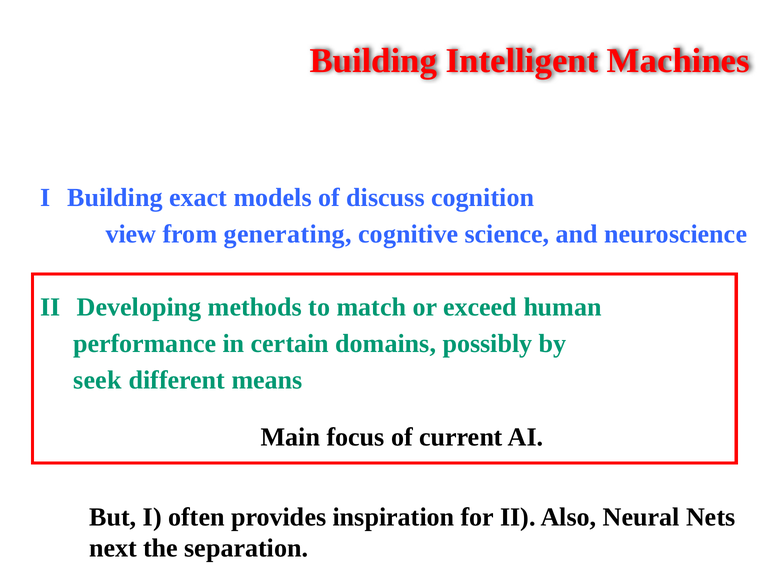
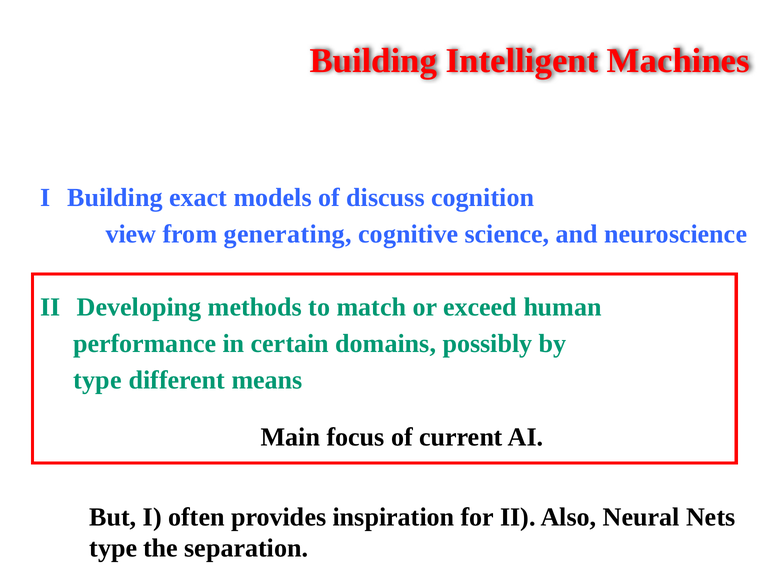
seek: seek -> type (97, 380)
next: next -> type (113, 548)
